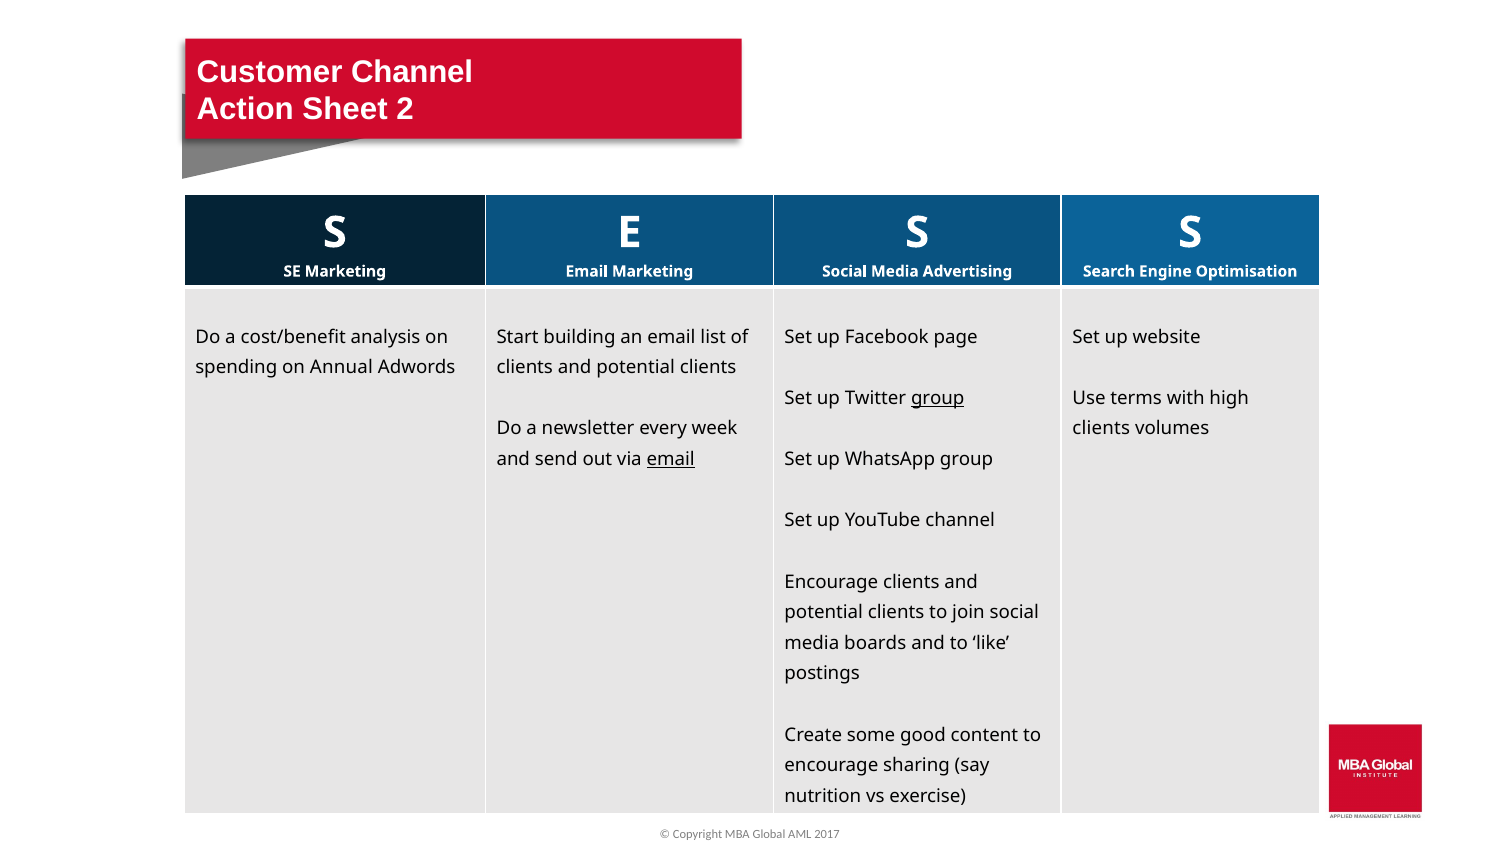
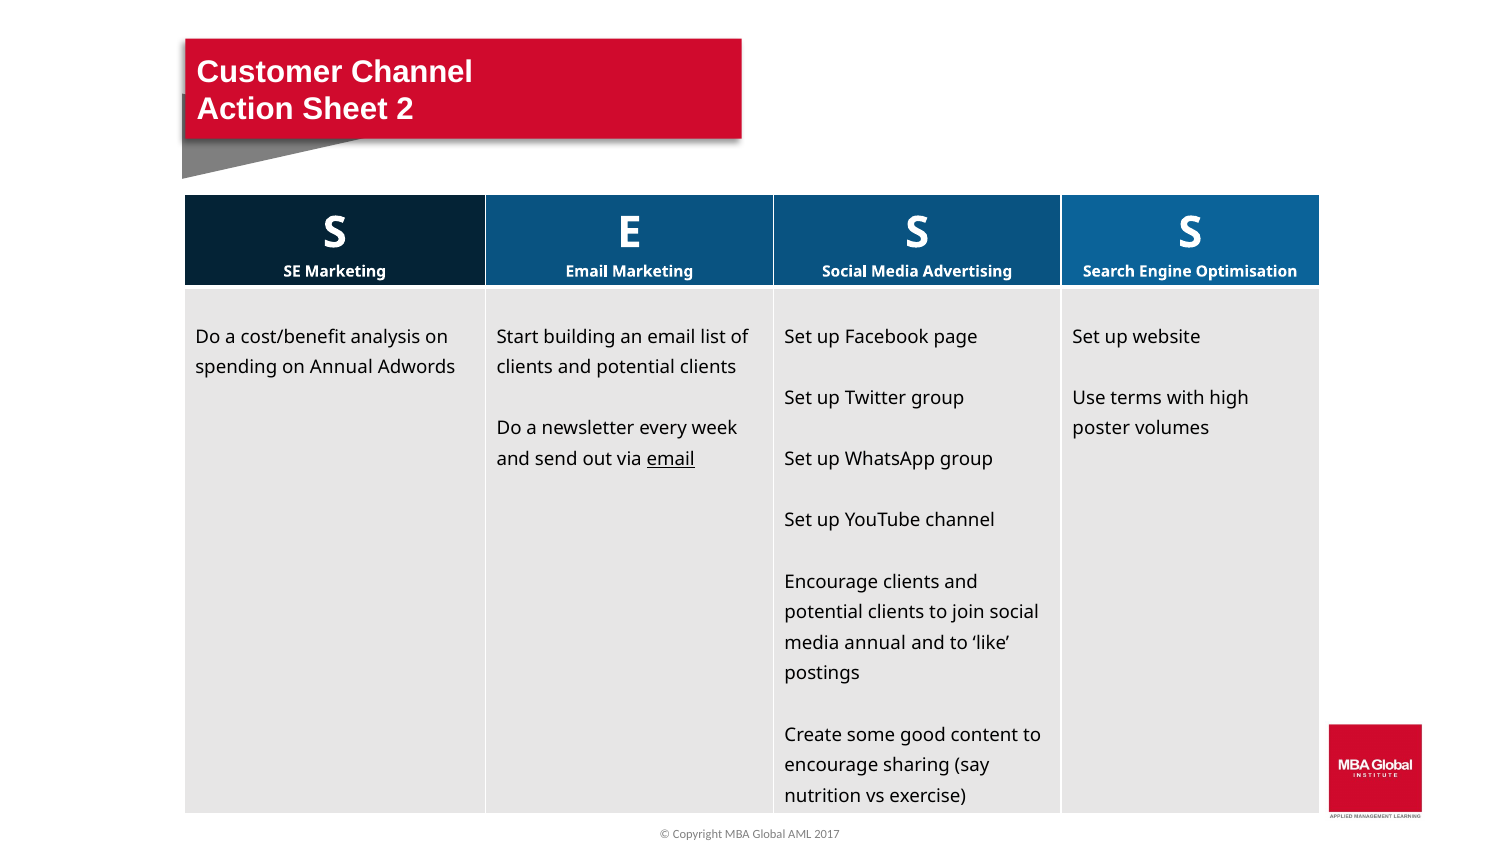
group underline: present -> none (938, 398)
clients: clients -> poster (1101, 429)
media boards: boards -> annual (875, 643)
